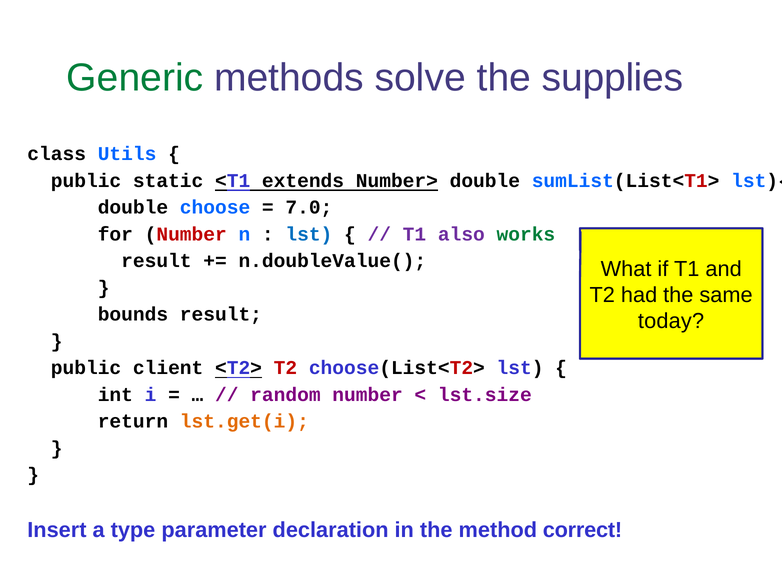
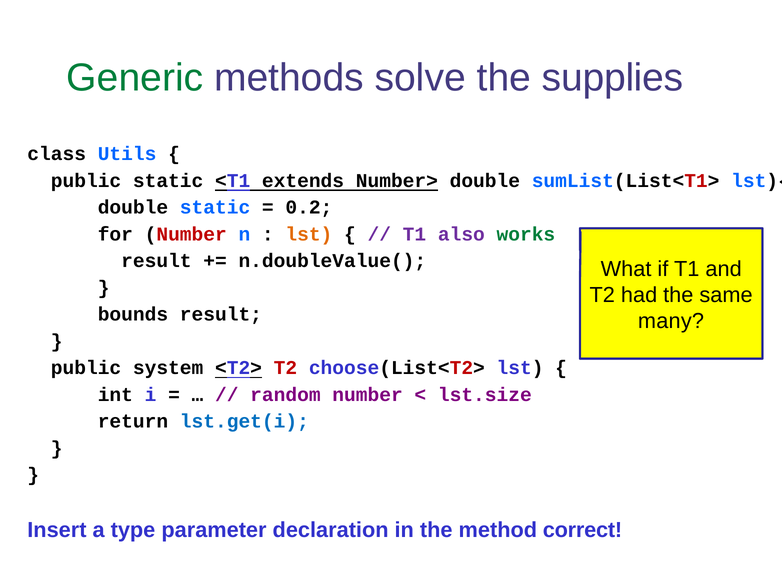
double choose: choose -> static (215, 207)
7.0: 7.0 -> 0.2 (309, 207)
lst colour: blue -> orange (309, 234)
today: today -> many (671, 321)
client: client -> system (168, 368)
lst.get(i colour: orange -> blue (244, 421)
